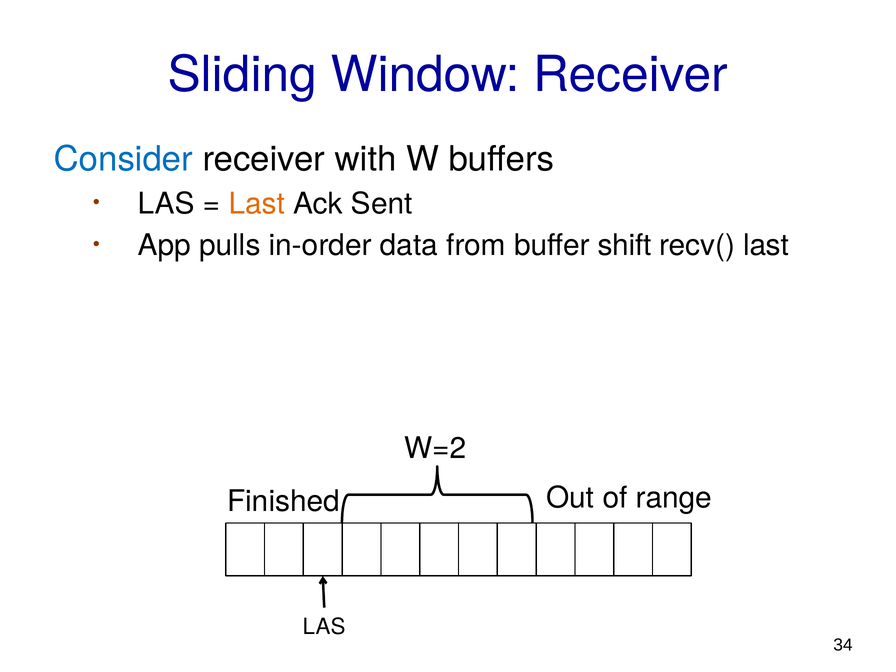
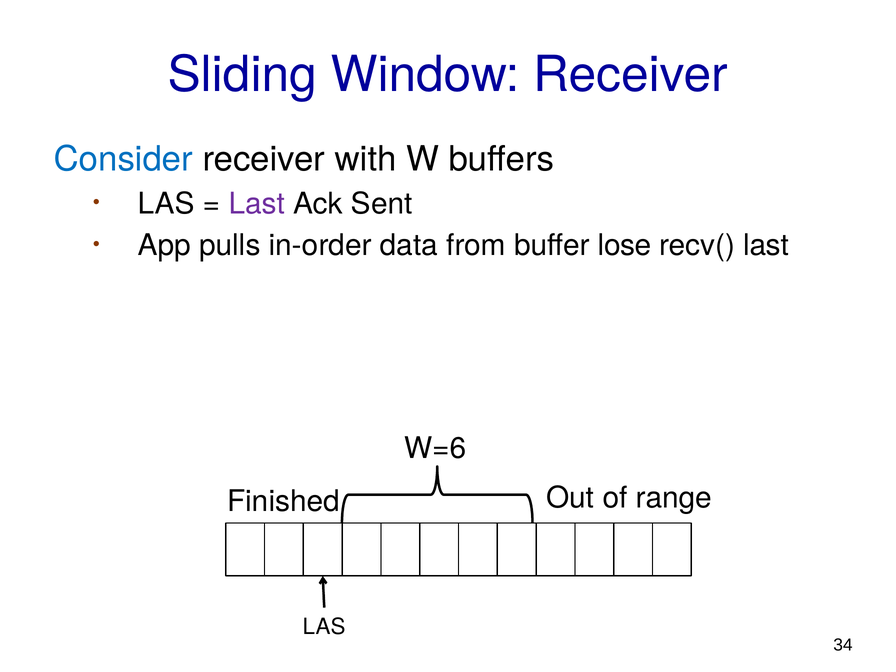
Last colour: orange -> purple (257, 204)
shift: shift -> lose (625, 246)
W=2: W=2 -> W=6 (435, 449)
